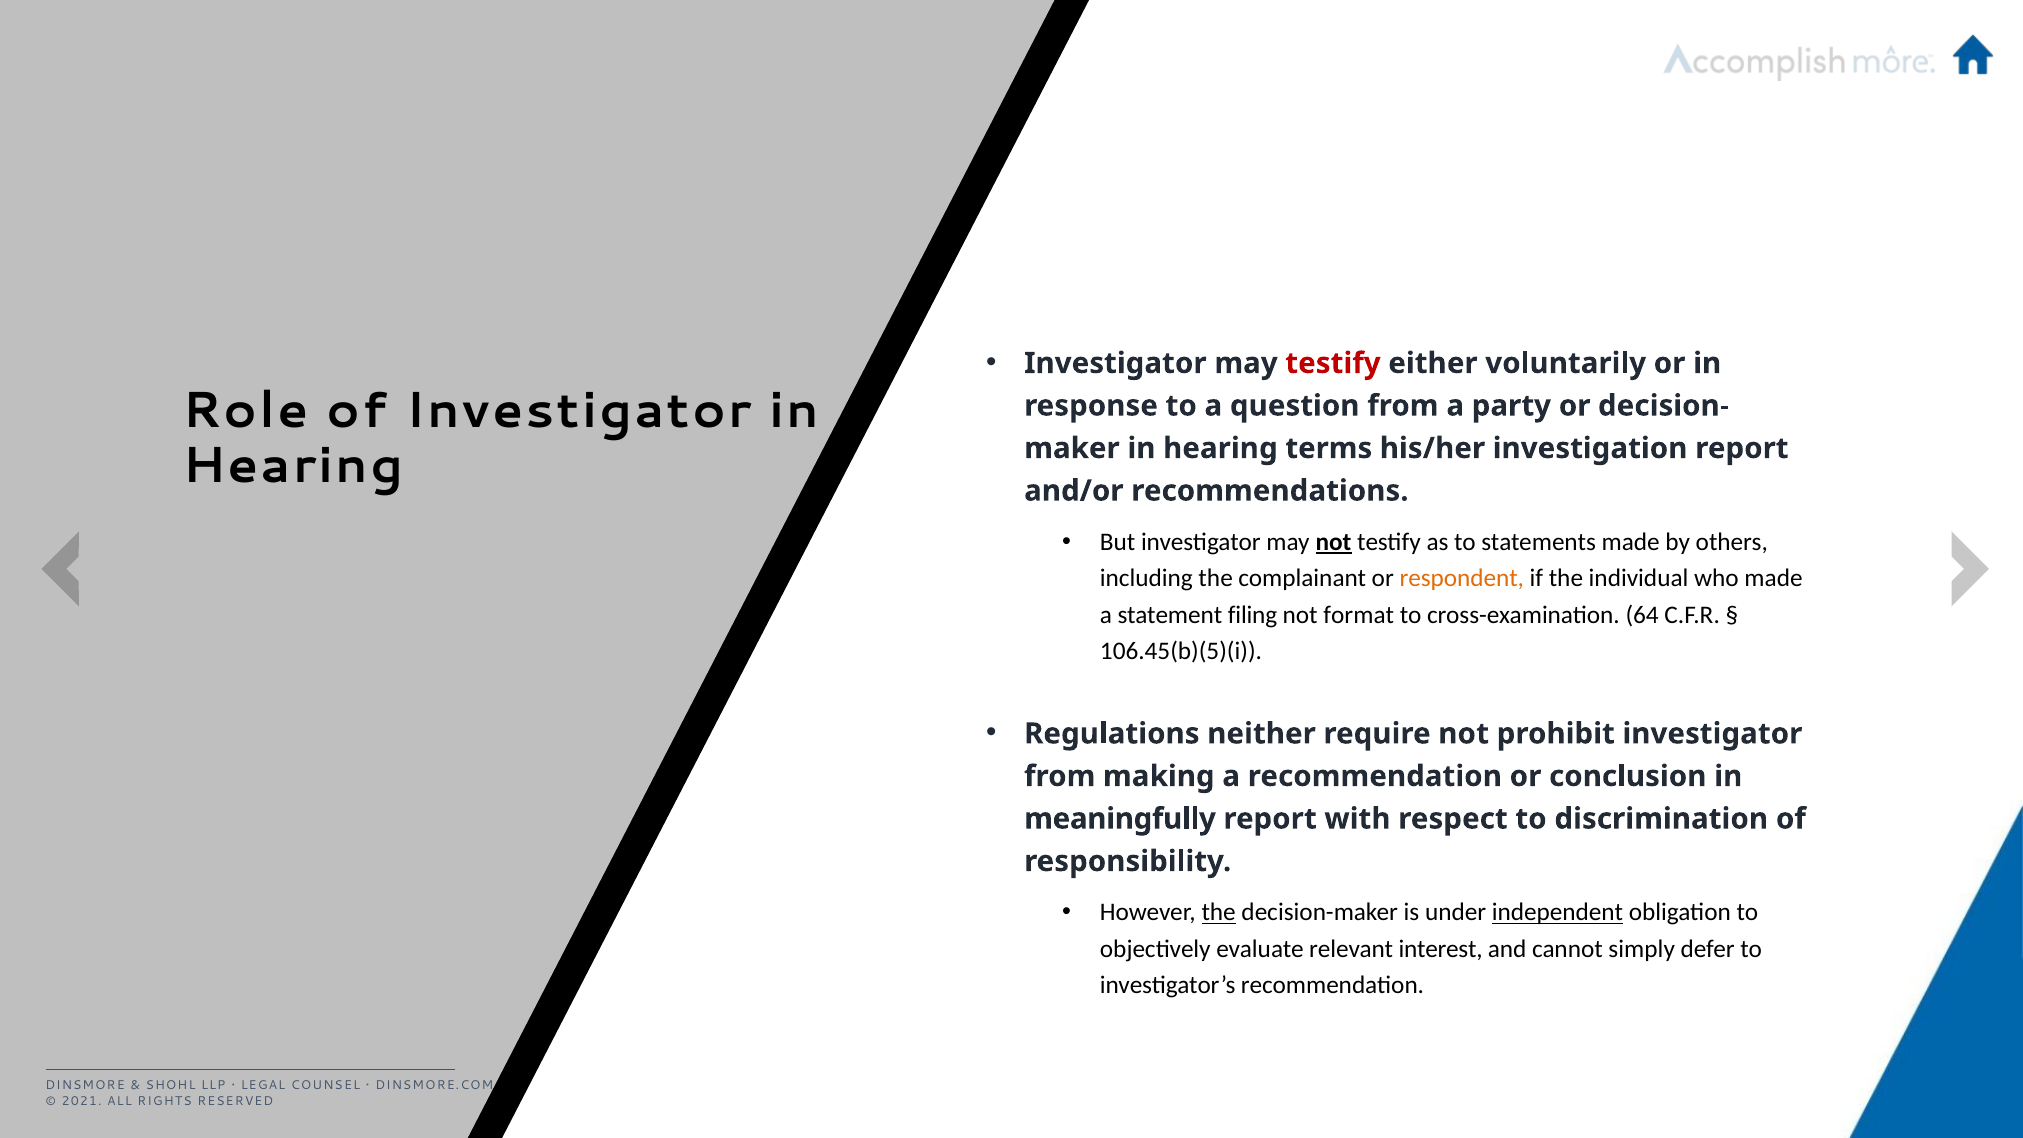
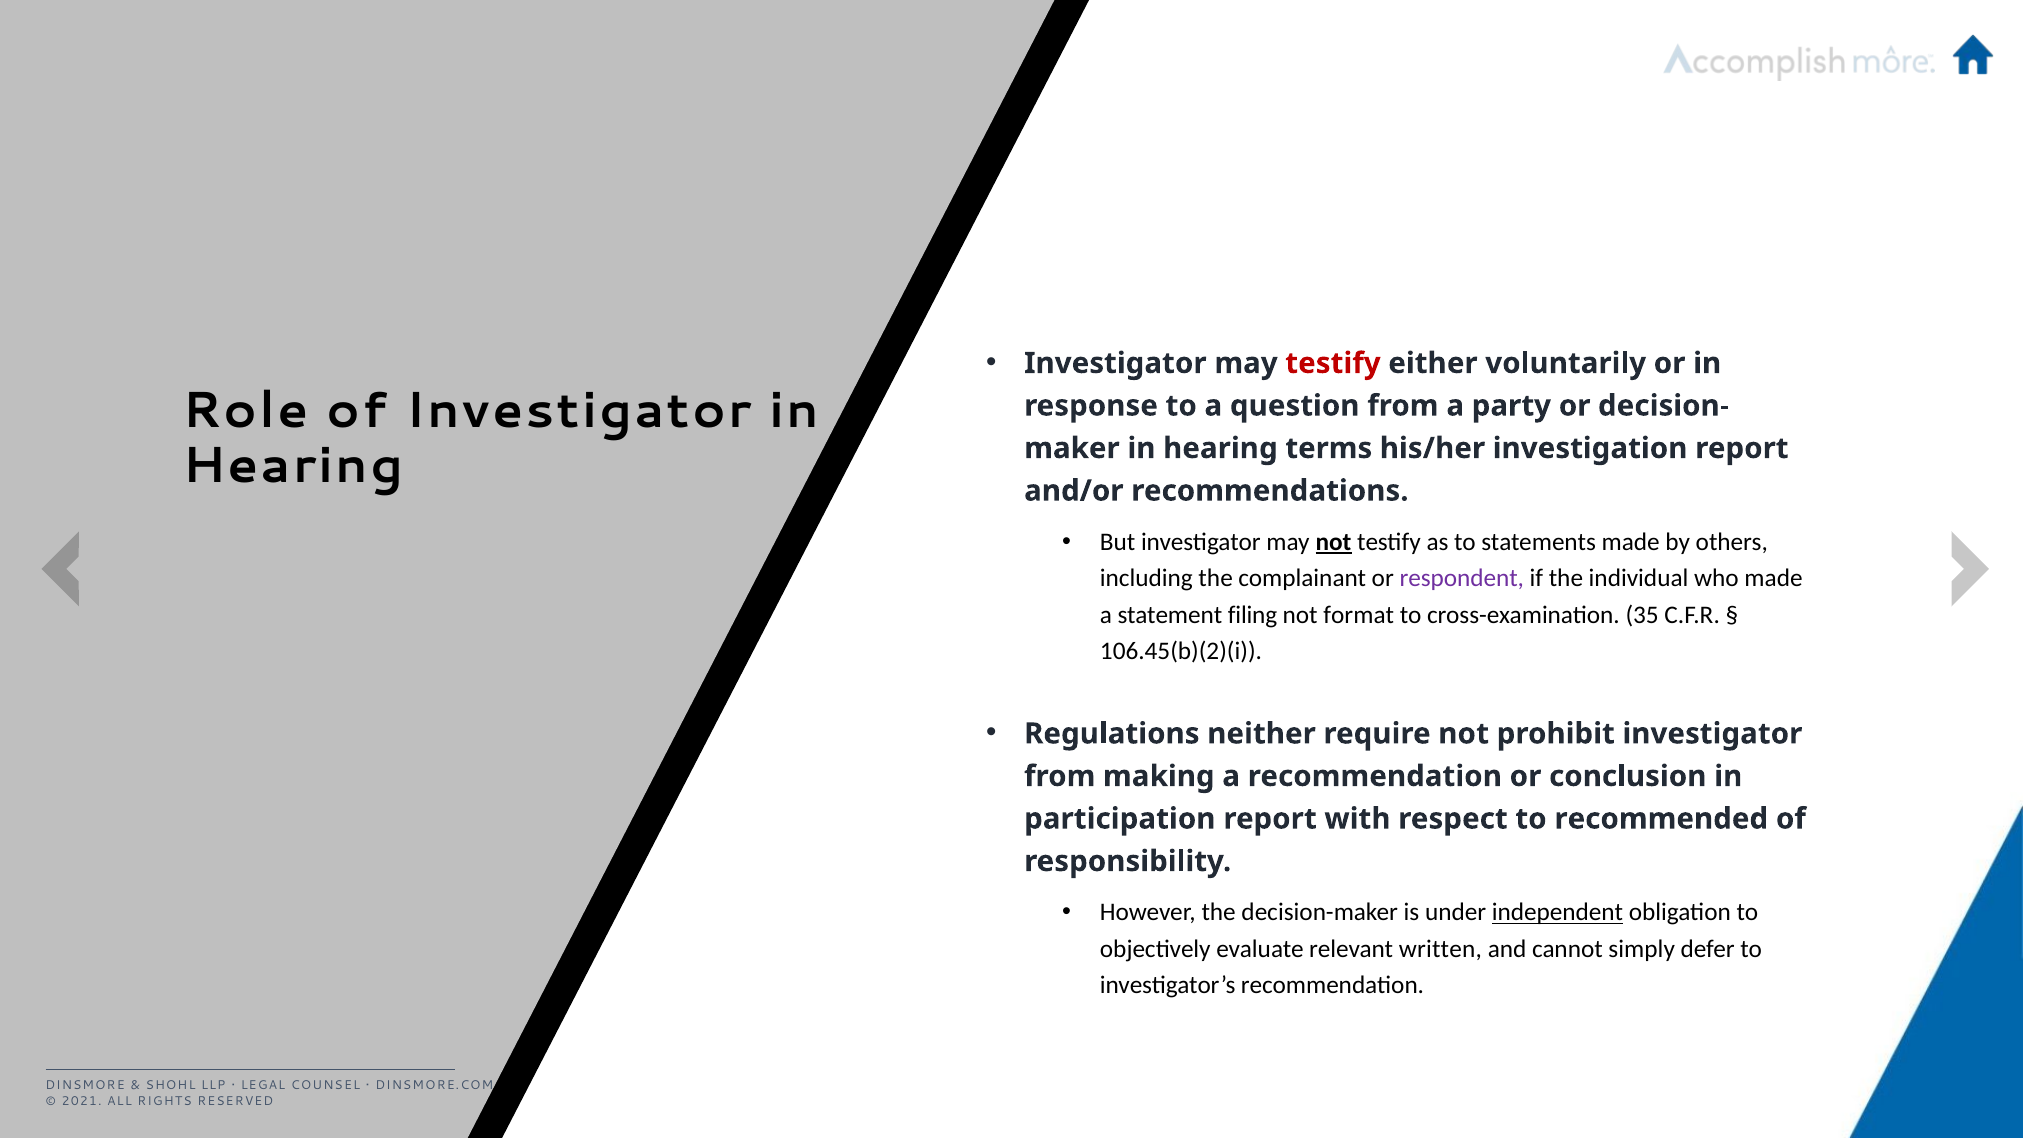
respondent colour: orange -> purple (1462, 578)
64: 64 -> 35 (1642, 615)
106.45(b)(5)(i: 106.45(b)(5)(i -> 106.45(b)(2)(i (1181, 651)
meaningfully: meaningfully -> participation (1120, 819)
discrimination: discrimination -> recommended (1661, 819)
the underline: present -> none (1219, 913)
interest: interest -> written (1440, 949)
